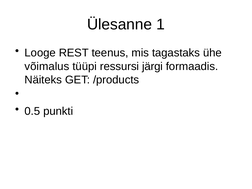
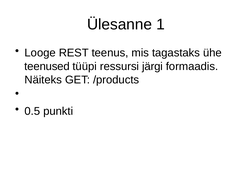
võimalus: võimalus -> teenused (47, 66)
